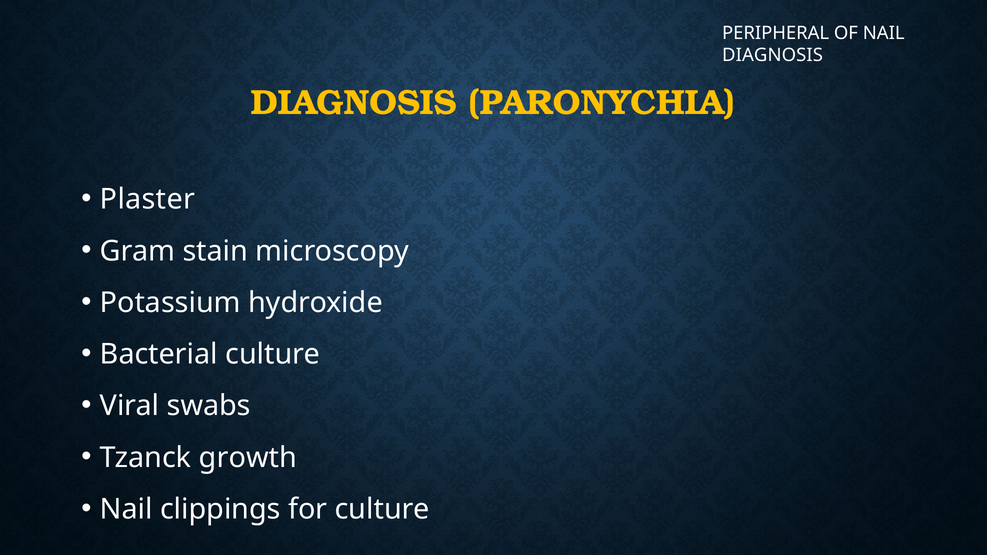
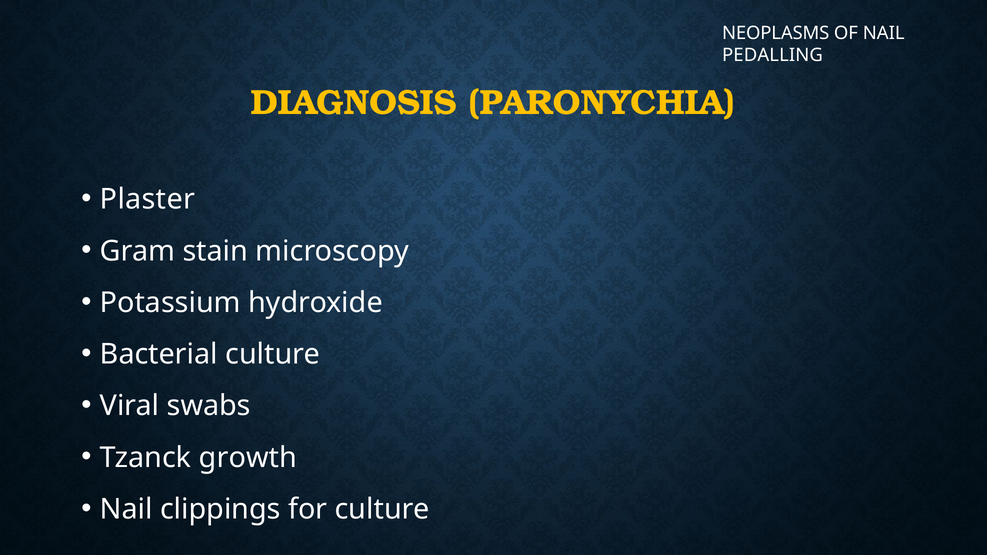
PERIPHERAL: PERIPHERAL -> NEOPLASMS (776, 33)
DIAGNOSIS: DIAGNOSIS -> PEDALLING (773, 55)
